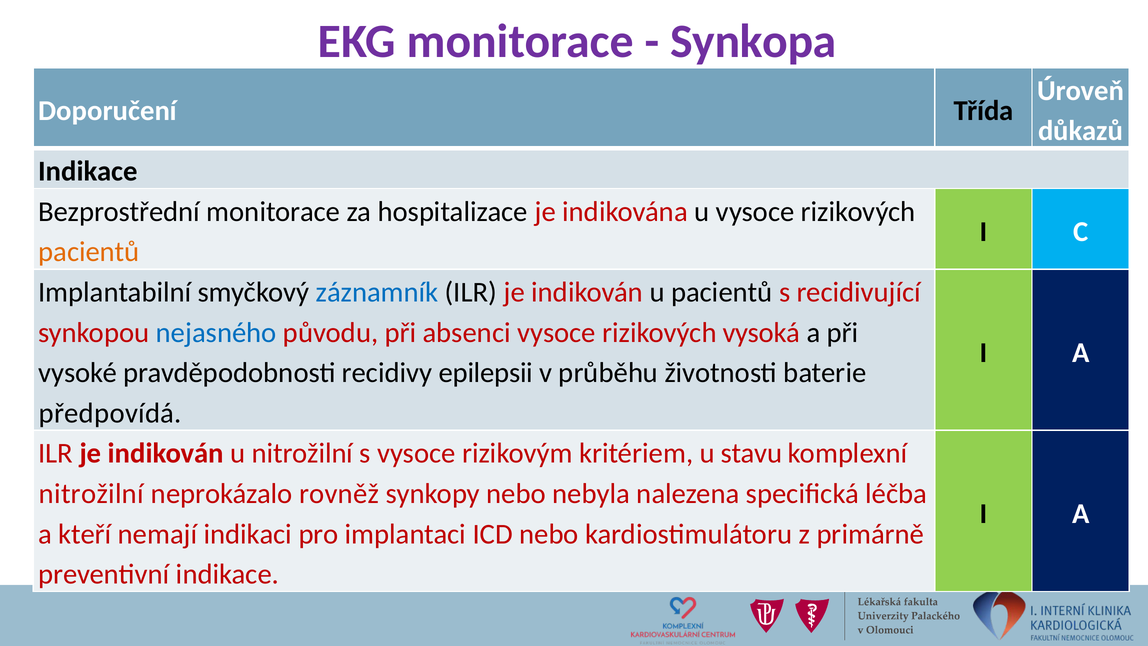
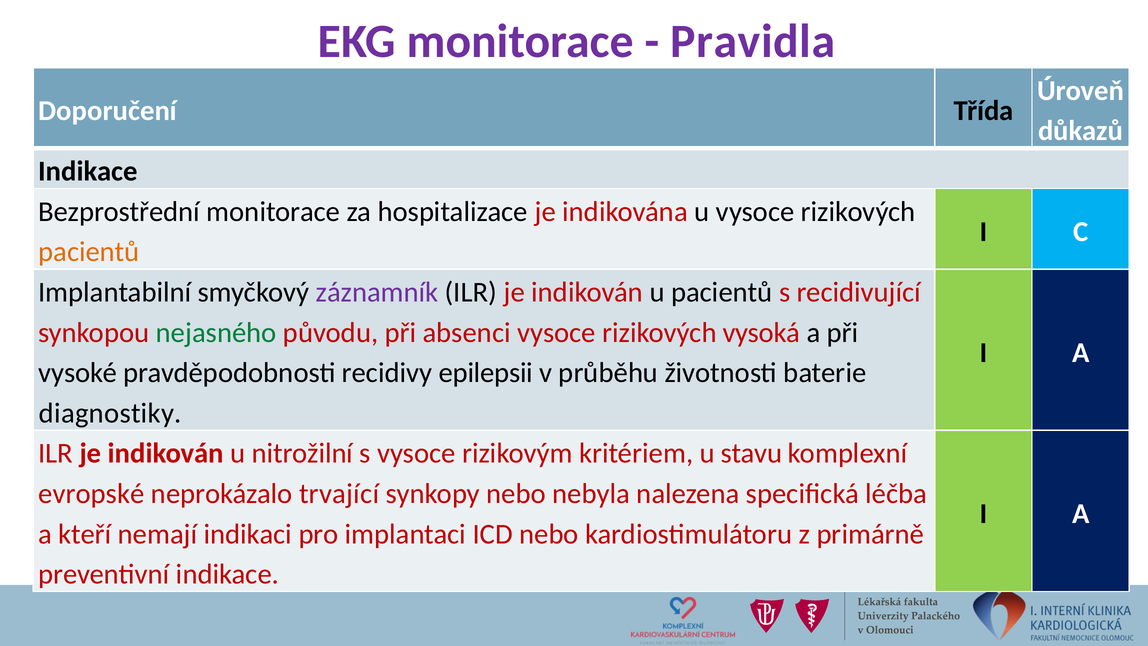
Synkopa: Synkopa -> Pravidla (753, 42)
záznamník colour: blue -> purple (377, 292)
nejasného colour: blue -> green (216, 332)
předpovídá: předpovídá -> diagnostiky (110, 413)
nitrožilní: nitrožilní -> evropské (91, 494)
rovněž: rovněž -> trvající (339, 494)
